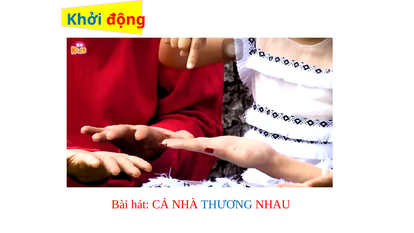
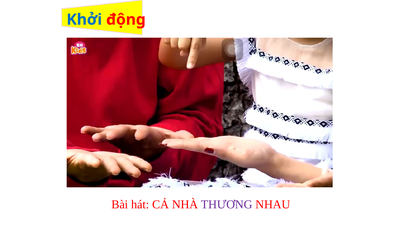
THƯƠNG colour: blue -> purple (227, 204)
